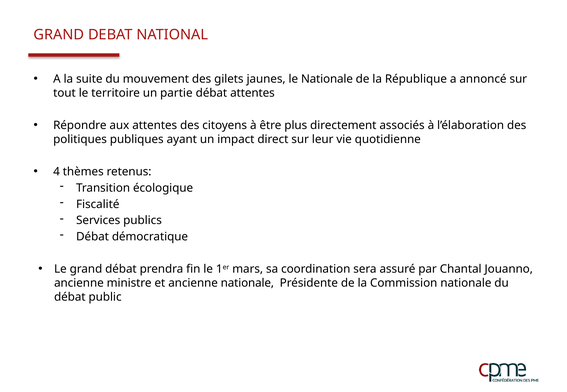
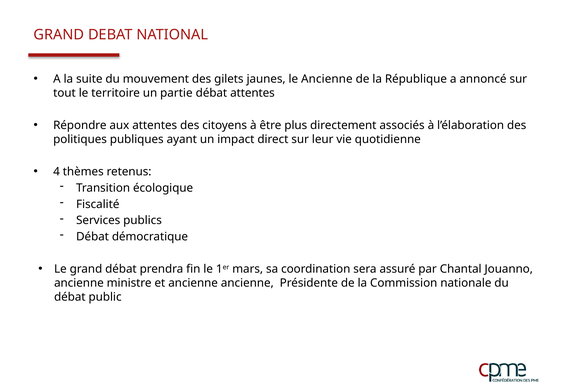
le Nationale: Nationale -> Ancienne (327, 79)
ancienne nationale: nationale -> ancienne (247, 283)
